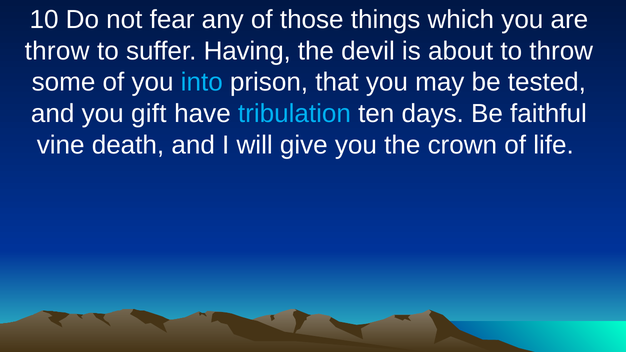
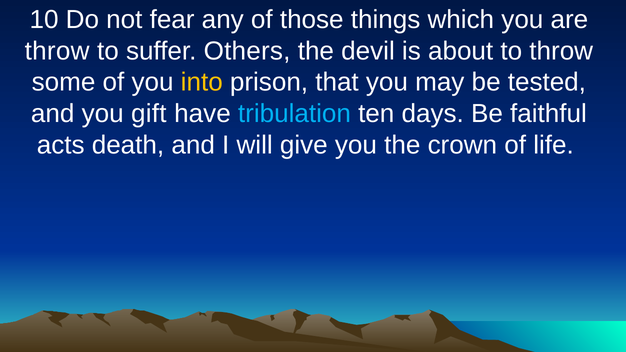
Having: Having -> Others (247, 51)
into colour: light blue -> yellow (202, 82)
vine: vine -> acts (61, 145)
